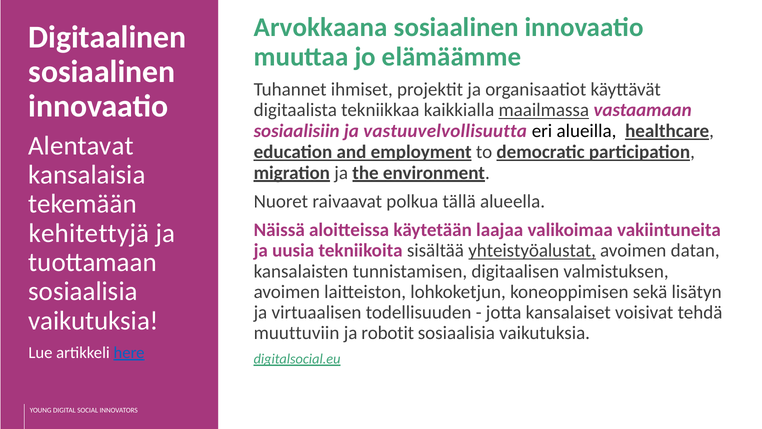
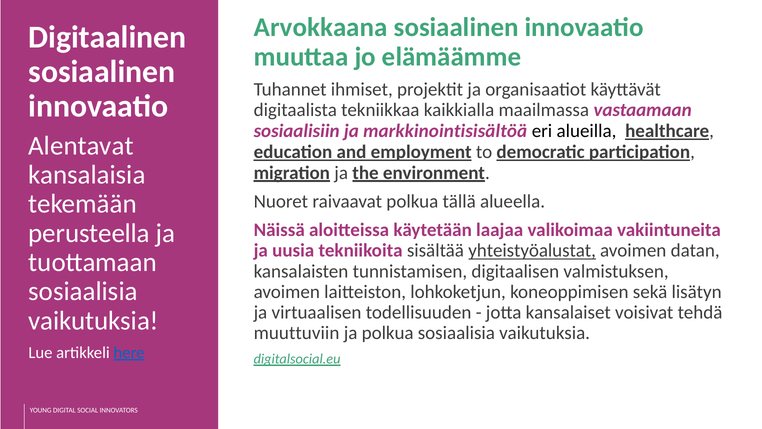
maailmassa underline: present -> none (544, 110)
vastuuvelvollisuutta: vastuuvelvollisuutta -> markkinointisisältöä (445, 131)
kehitettyjä: kehitettyjä -> perusteella (89, 233)
ja robotit: robotit -> polkua (388, 333)
